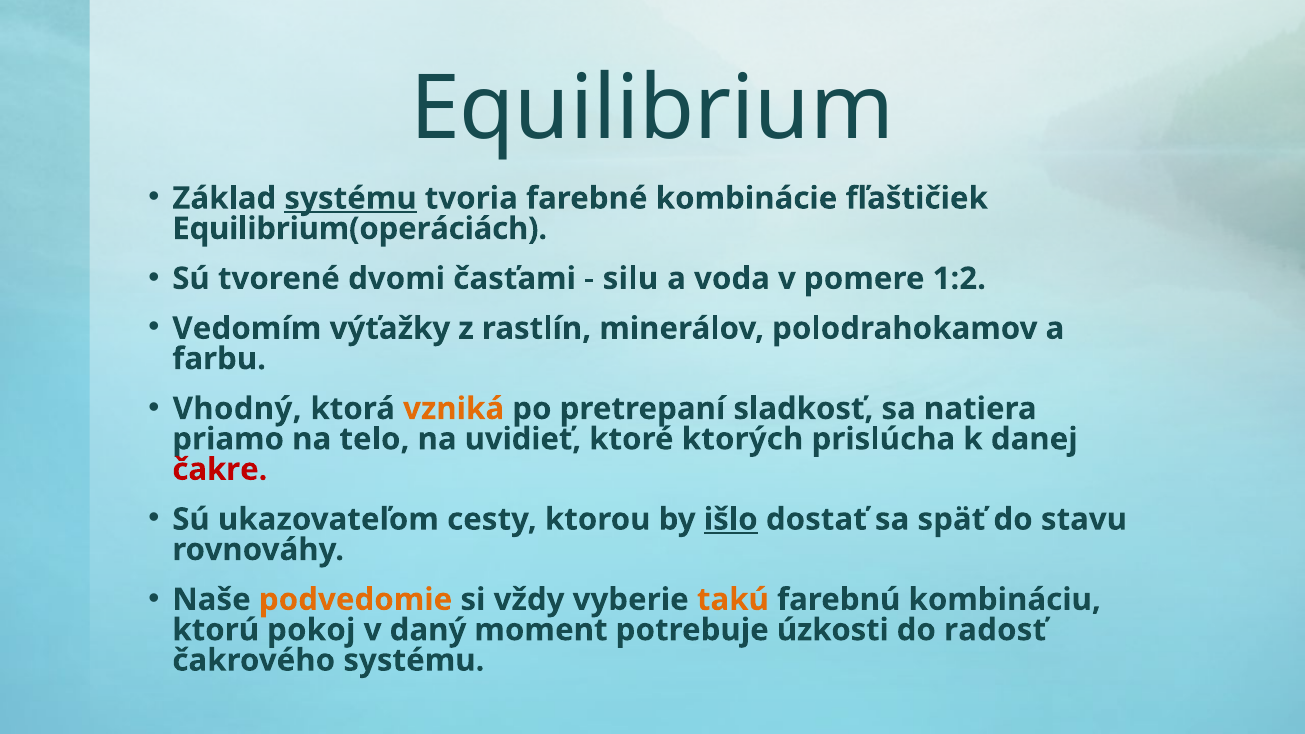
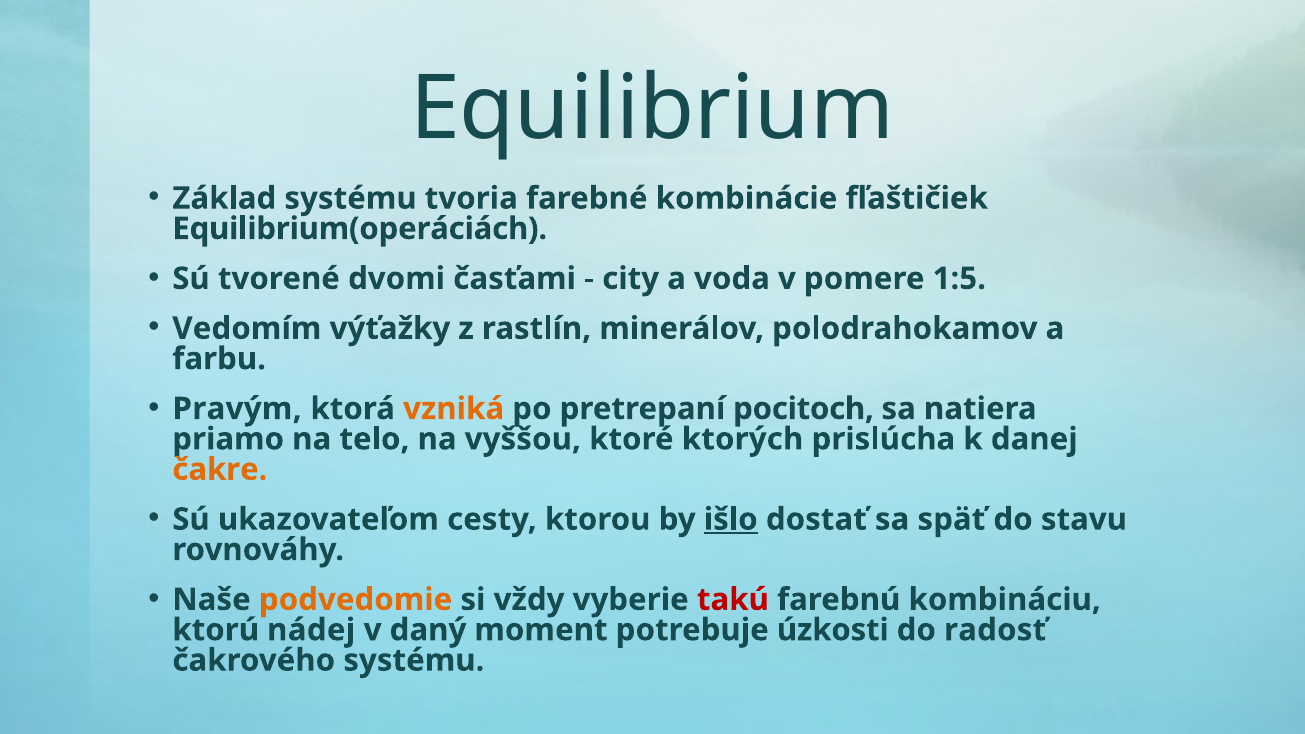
systému underline: present -> none (351, 198)
silu: silu -> city (631, 279)
1:2: 1:2 -> 1:5 (959, 279)
Vhodný: Vhodný -> Pravým (237, 409)
sladkosť: sladkosť -> pocitoch (803, 409)
uvidieť: uvidieť -> vyššou (523, 439)
čakre colour: red -> orange (220, 470)
takú colour: orange -> red (733, 600)
pokoj: pokoj -> nádej (311, 630)
